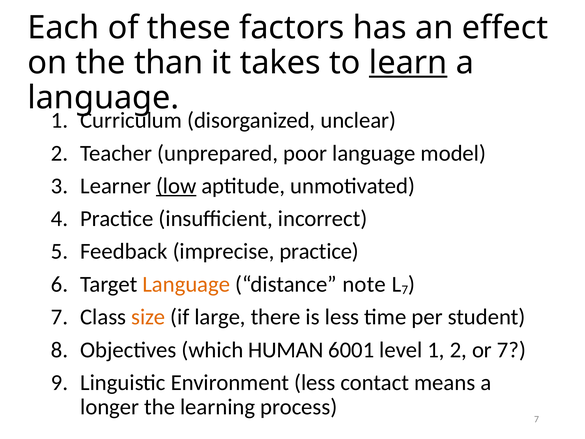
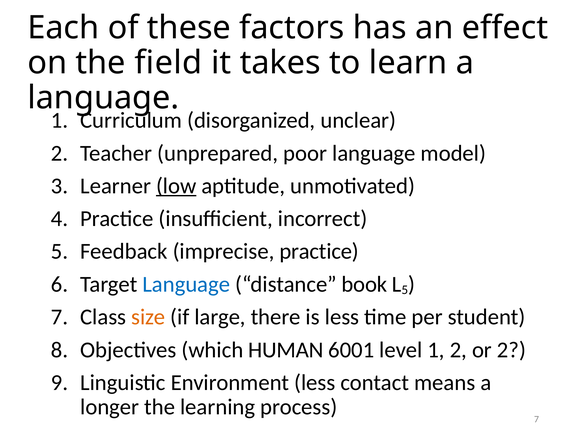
than: than -> field (168, 63)
learn underline: present -> none (408, 63)
Language colour: orange -> blue (186, 284)
note: note -> book (364, 284)
7: 7 -> 5 (405, 290)
or 7: 7 -> 2 (511, 350)
